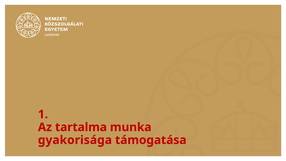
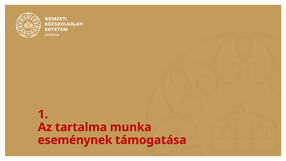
gyakorisága: gyakorisága -> eseménynek (75, 140)
